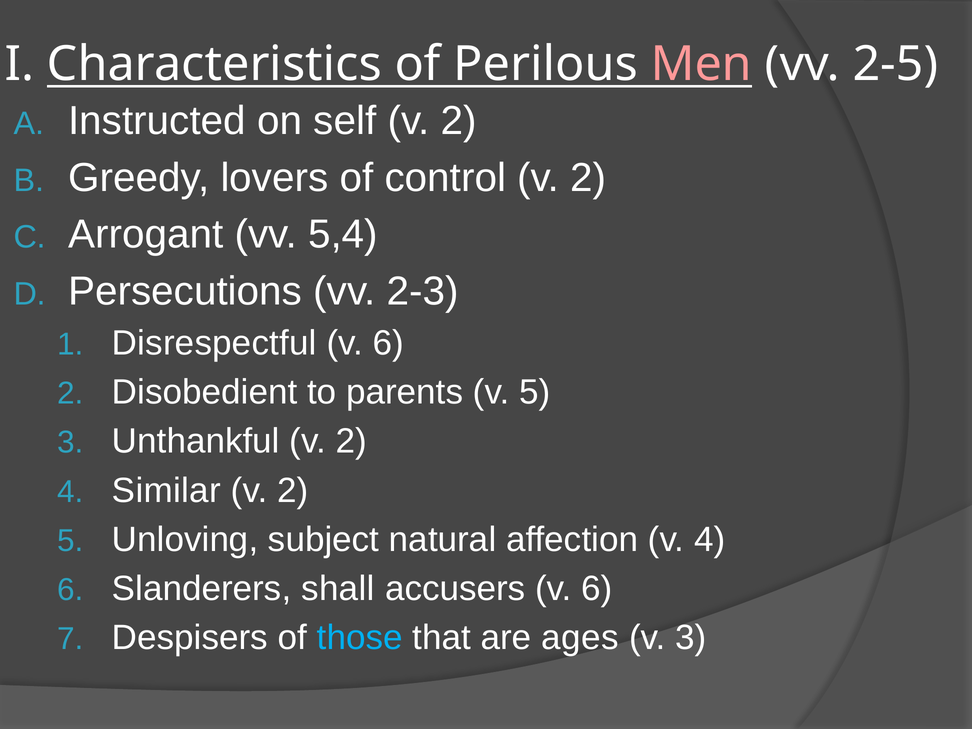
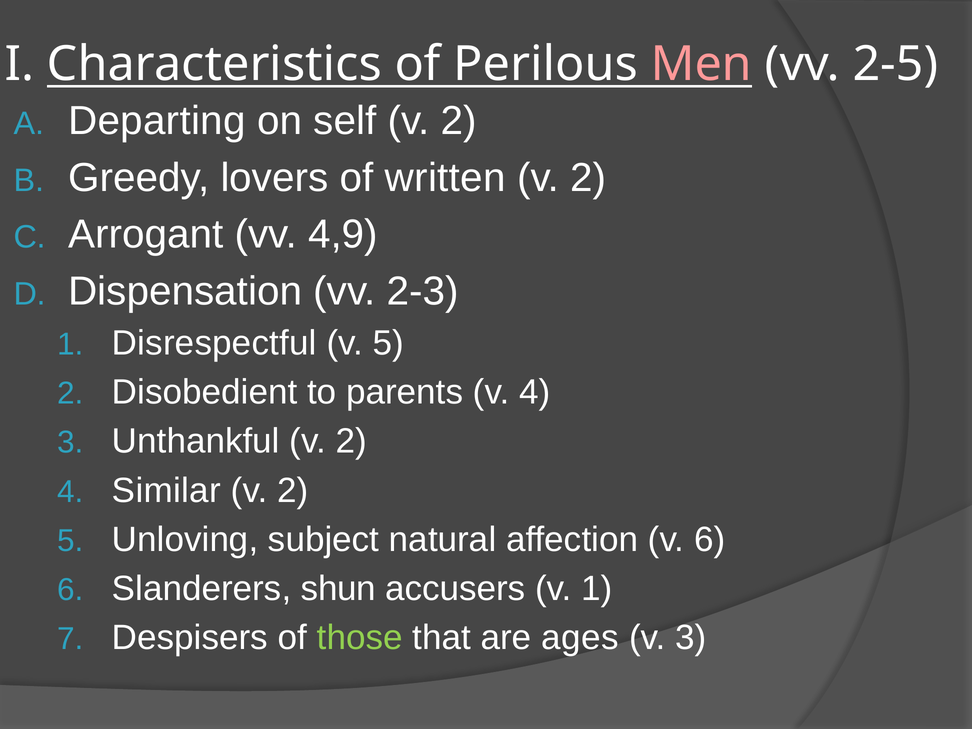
Instructed: Instructed -> Departing (157, 121)
control: control -> written (445, 178)
5,4: 5,4 -> 4,9 (343, 234)
Persecutions: Persecutions -> Dispensation (185, 291)
6: 6 -> 5 (388, 343)
v 5: 5 -> 4 (535, 392)
v 4: 4 -> 6 (710, 540)
shall: shall -> shun (338, 589)
accusers v 6: 6 -> 1 (597, 589)
those colour: light blue -> light green (360, 638)
